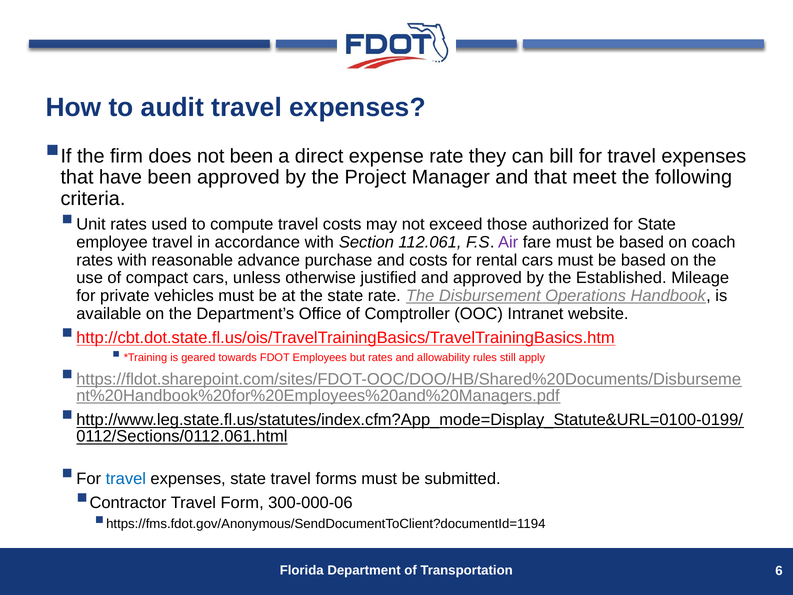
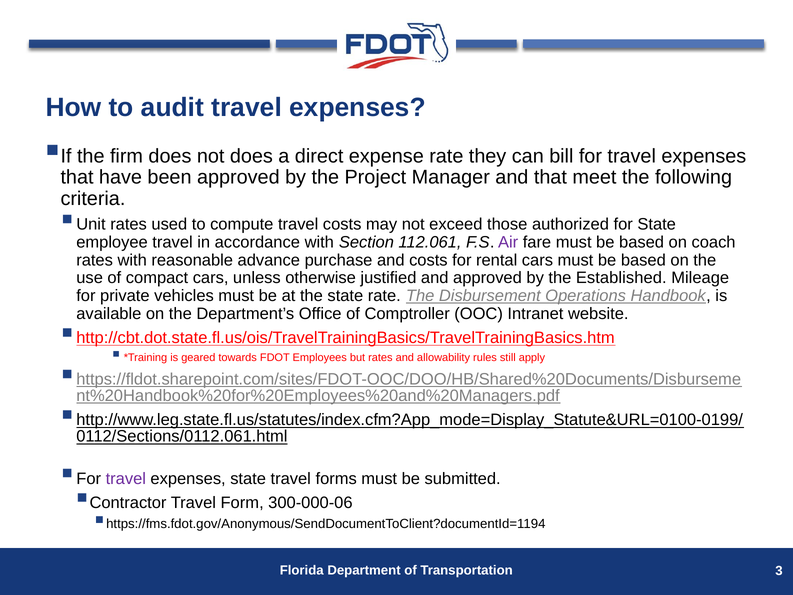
not been: been -> does (251, 156)
travel colour: blue -> purple (126, 478)
6: 6 -> 3 (779, 570)
